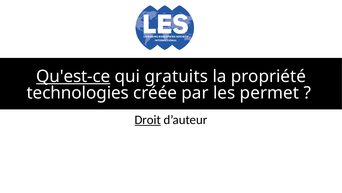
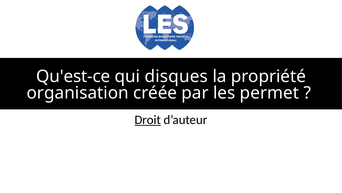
Qu'est-ce underline: present -> none (73, 76)
gratuits: gratuits -> disques (176, 76)
technologies: technologies -> organisation (78, 93)
